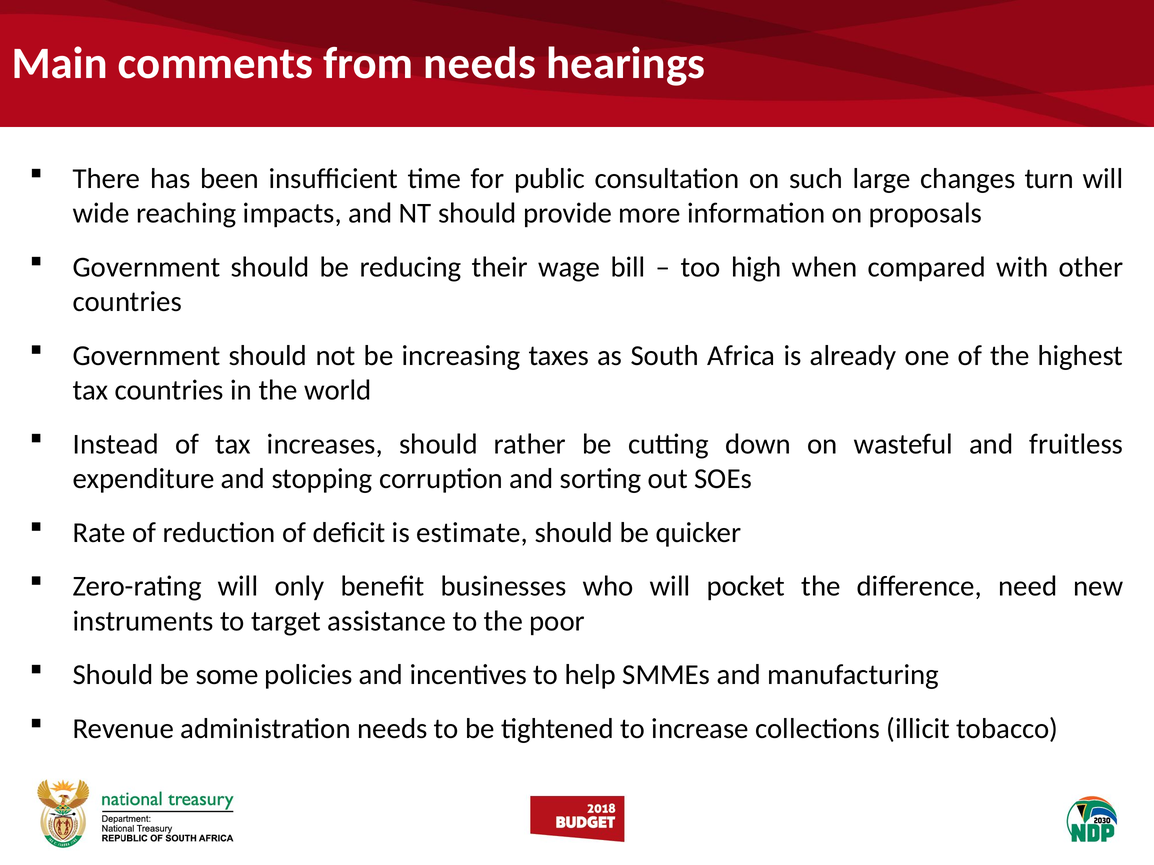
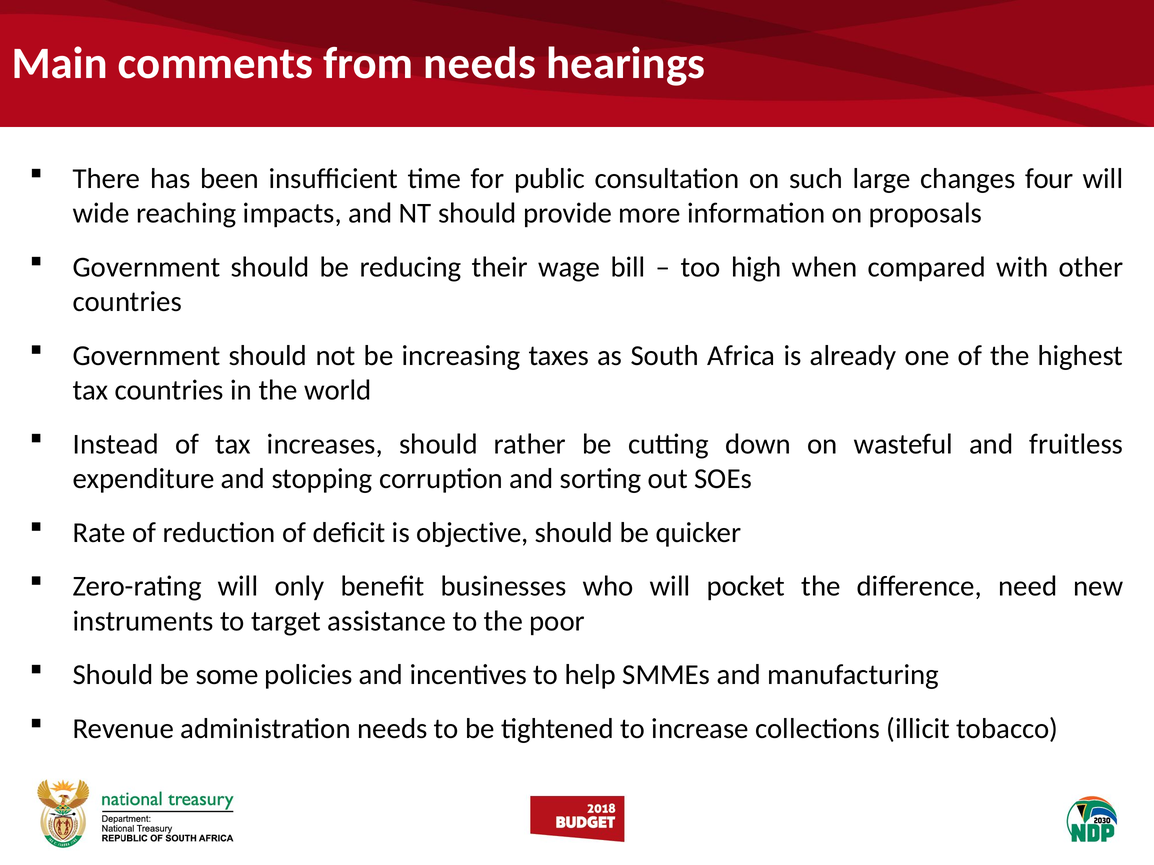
turn: turn -> four (1049, 179)
estimate: estimate -> objective (472, 533)
